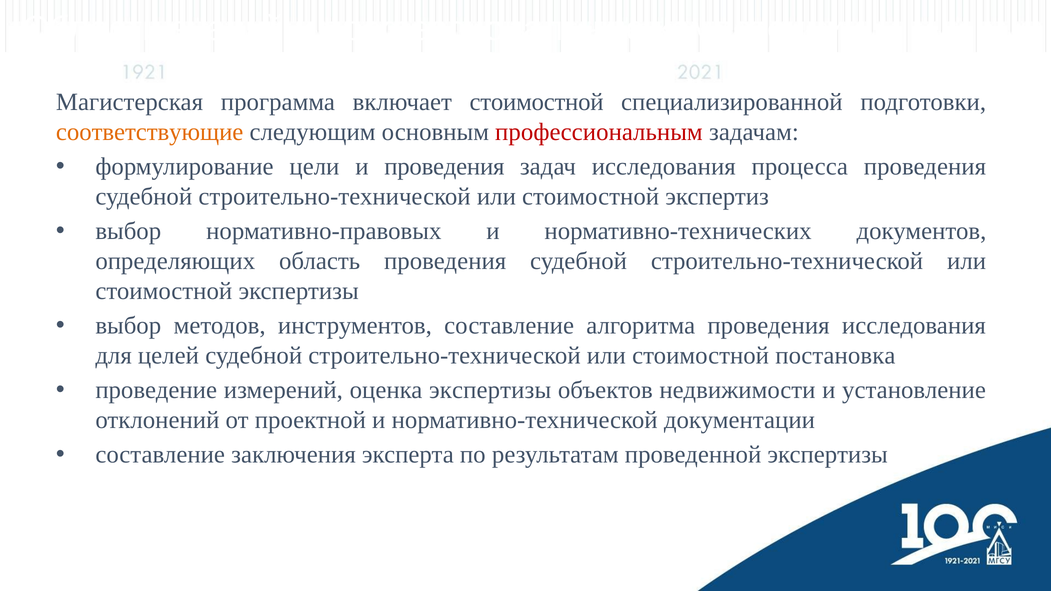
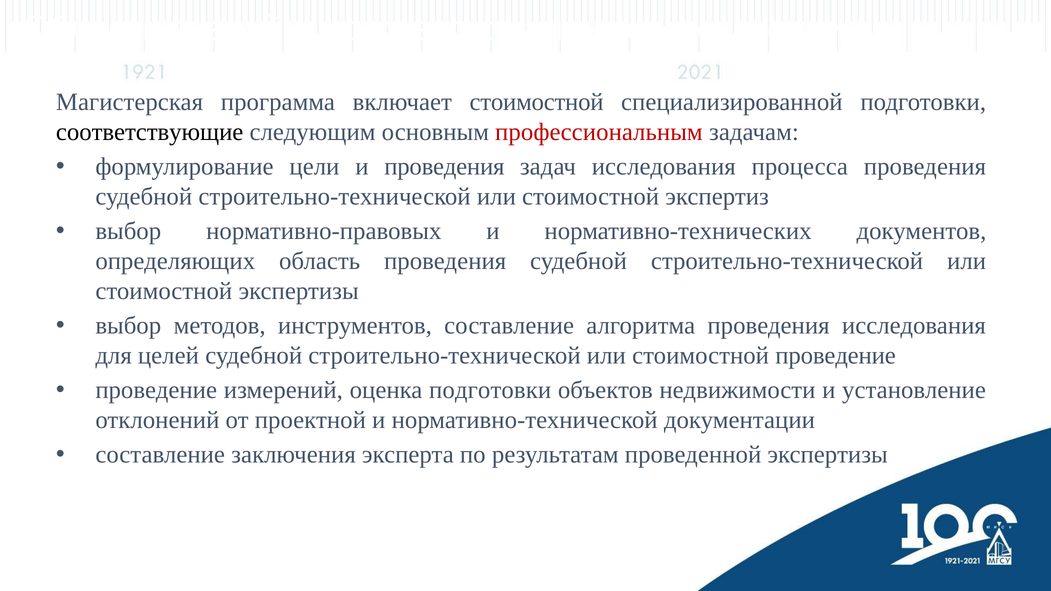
соответствующие colour: orange -> black (150, 132)
стоимостной постановка: постановка -> проведение (836, 356)
оценка экспертизы: экспертизы -> подготовки (490, 390)
